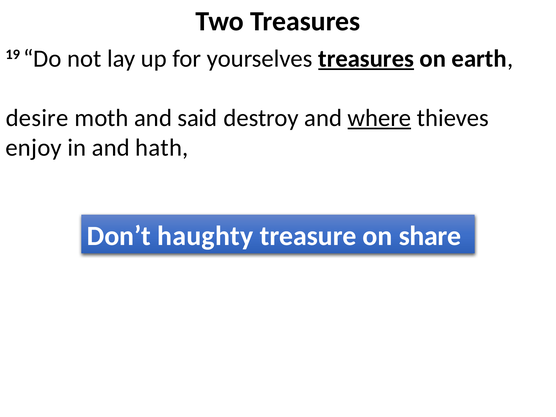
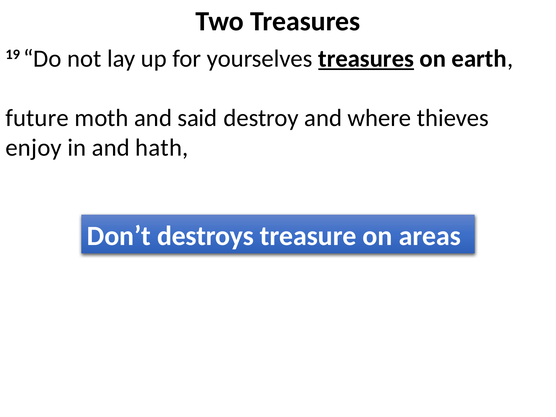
desire: desire -> future (37, 118)
where underline: present -> none (379, 118)
haughty: haughty -> destroys (206, 236)
share: share -> areas (430, 236)
